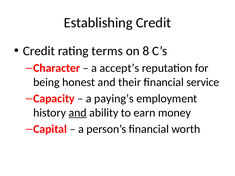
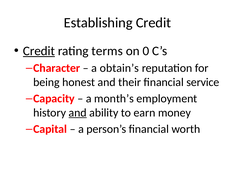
Credit underline: none -> present (39, 51)
8: 8 -> 0 (146, 51)
accept’s: accept’s -> obtain’s (119, 68)
paying’s: paying’s -> month’s (114, 99)
